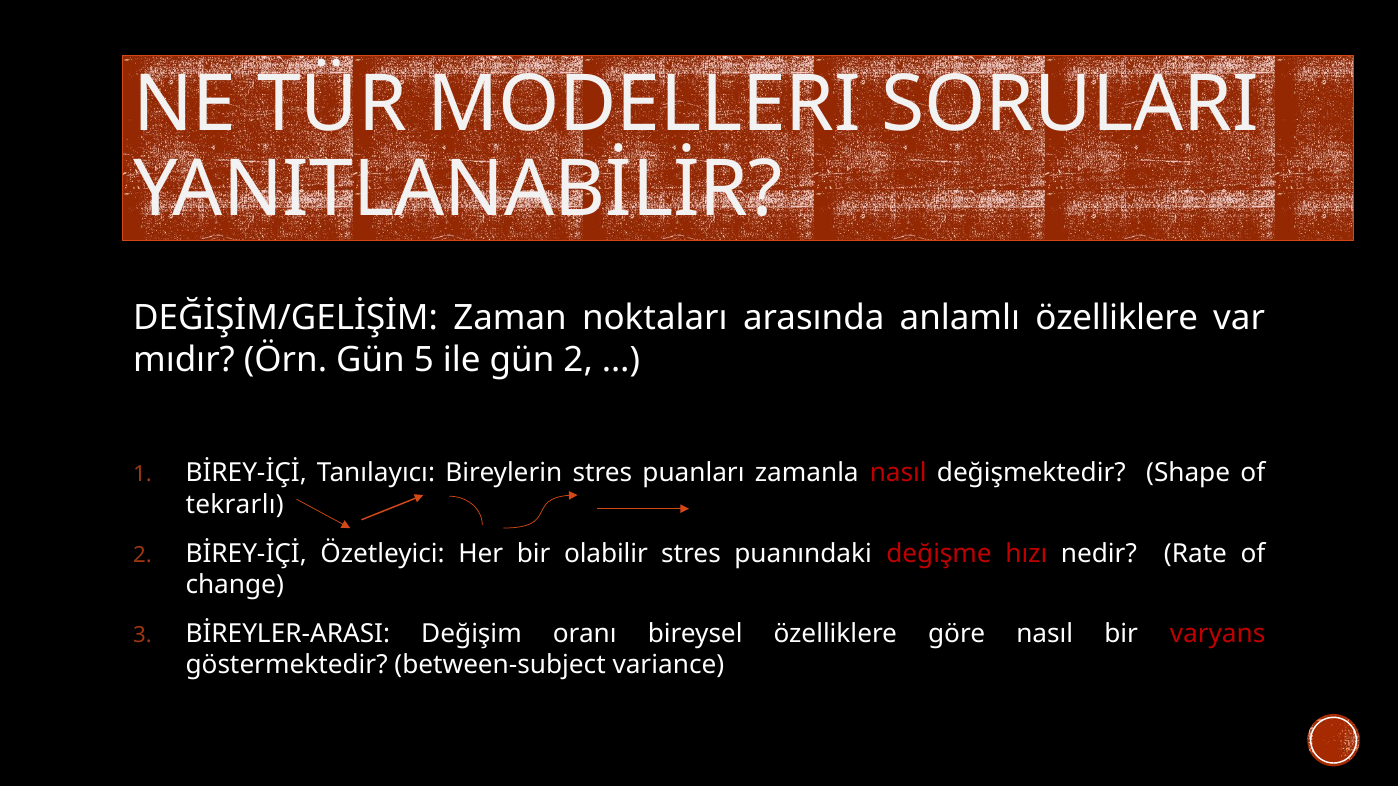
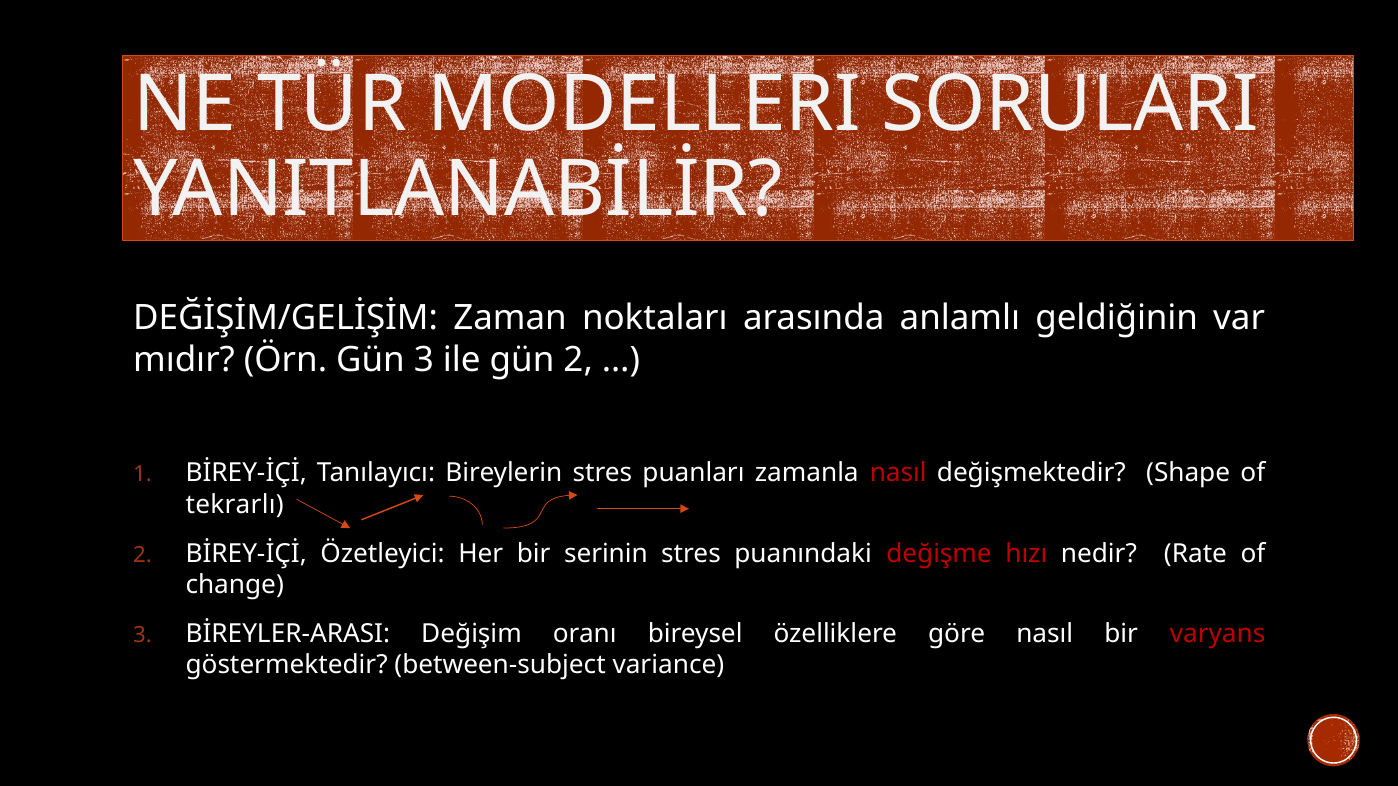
anlamlı özelliklere: özelliklere -> geldiğinin (1117, 318)
Gün 5: 5 -> 3 (424, 360)
olabilir: olabilir -> serinin (606, 554)
